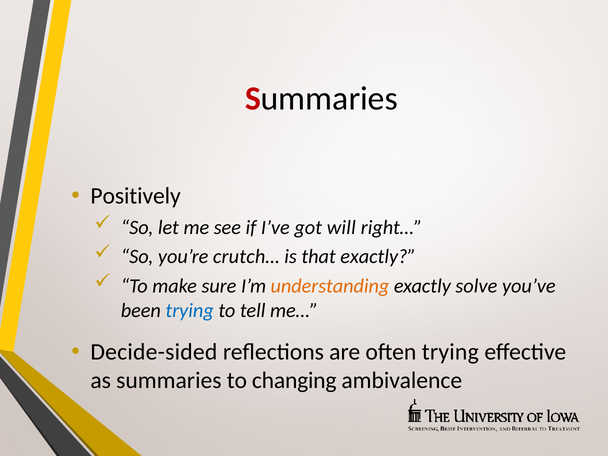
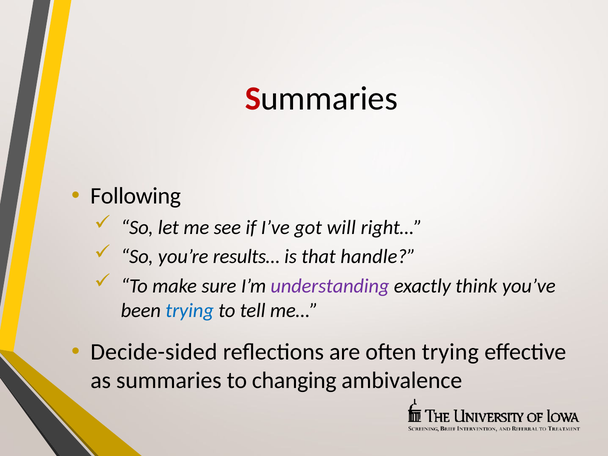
Positively: Positively -> Following (136, 196)
crutch…: crutch… -> results… (246, 257)
that exactly: exactly -> handle (378, 257)
understanding colour: orange -> purple (330, 286)
solve: solve -> think (476, 286)
